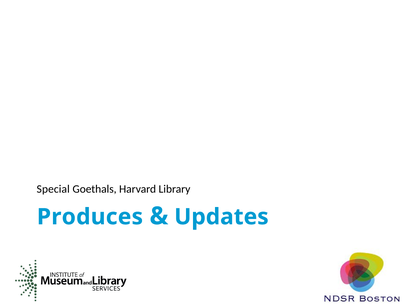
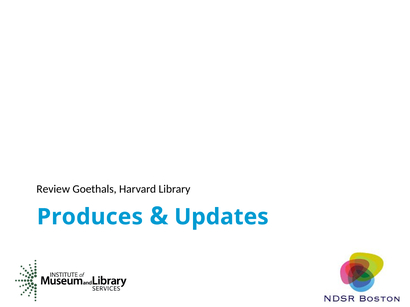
Special: Special -> Review (53, 189)
